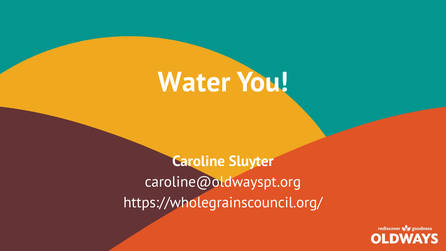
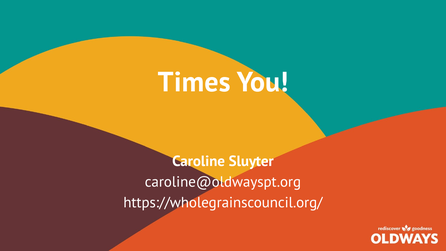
Water: Water -> Times (194, 82)
